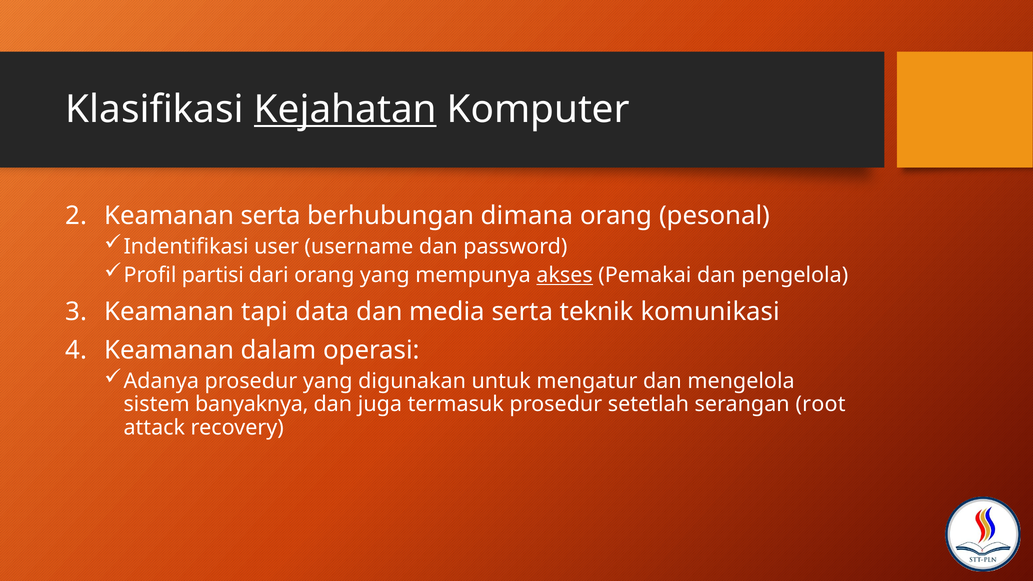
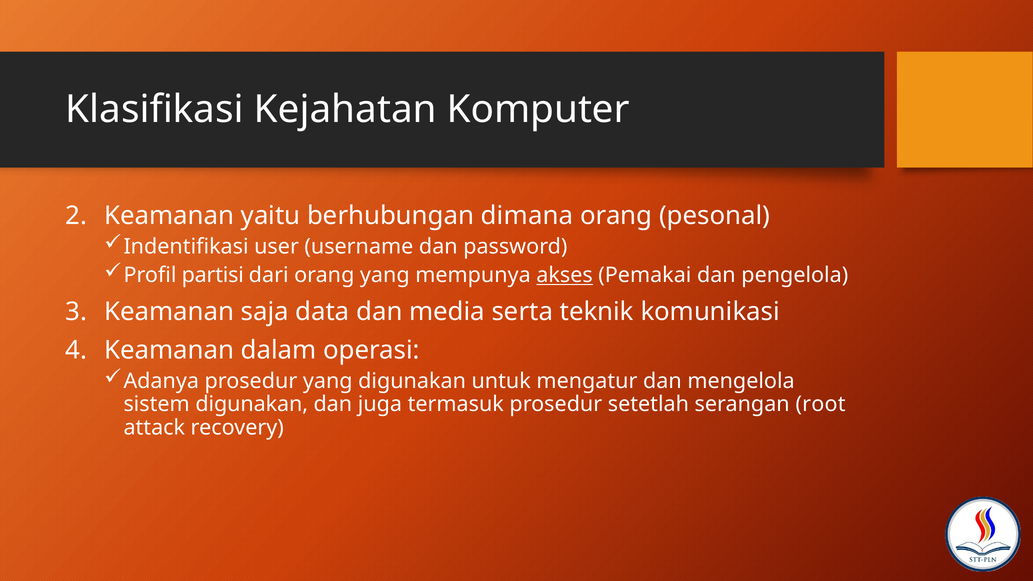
Kejahatan underline: present -> none (345, 109)
Keamanan serta: serta -> yaitu (271, 216)
tapi: tapi -> saja (265, 312)
sistem banyaknya: banyaknya -> digunakan (252, 404)
